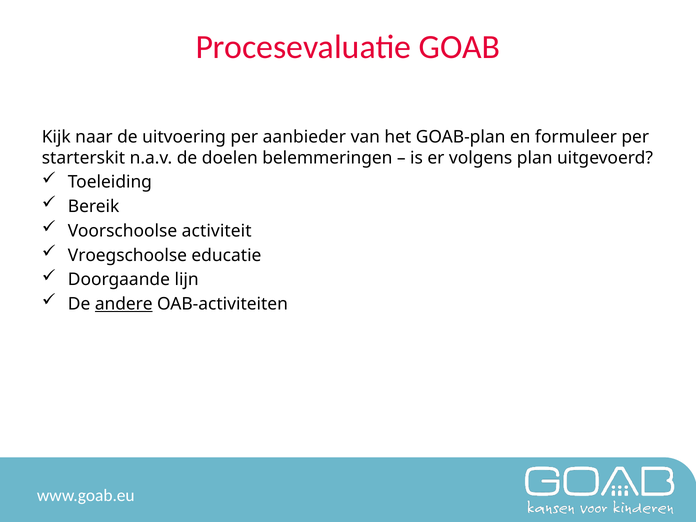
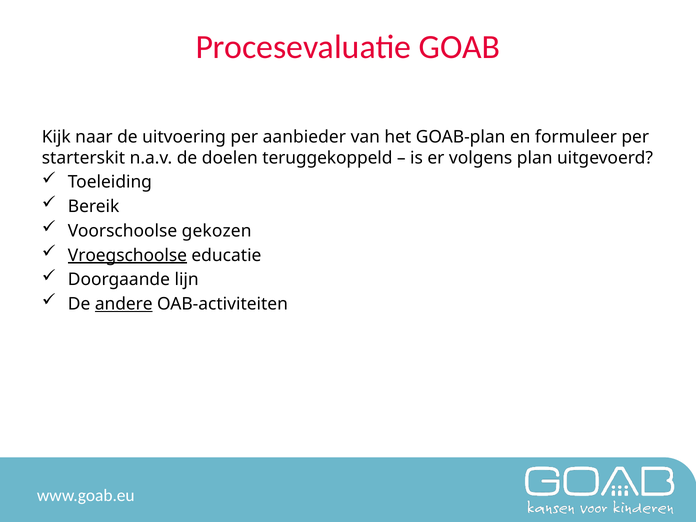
belemmeringen: belemmeringen -> teruggekoppeld (327, 158)
activiteit: activiteit -> gekozen (217, 231)
Vroegschoolse underline: none -> present (127, 255)
